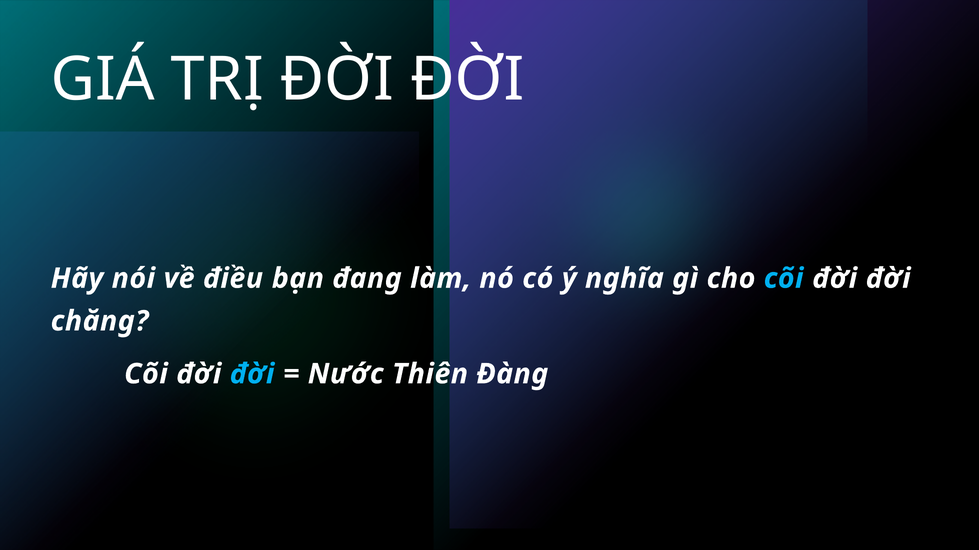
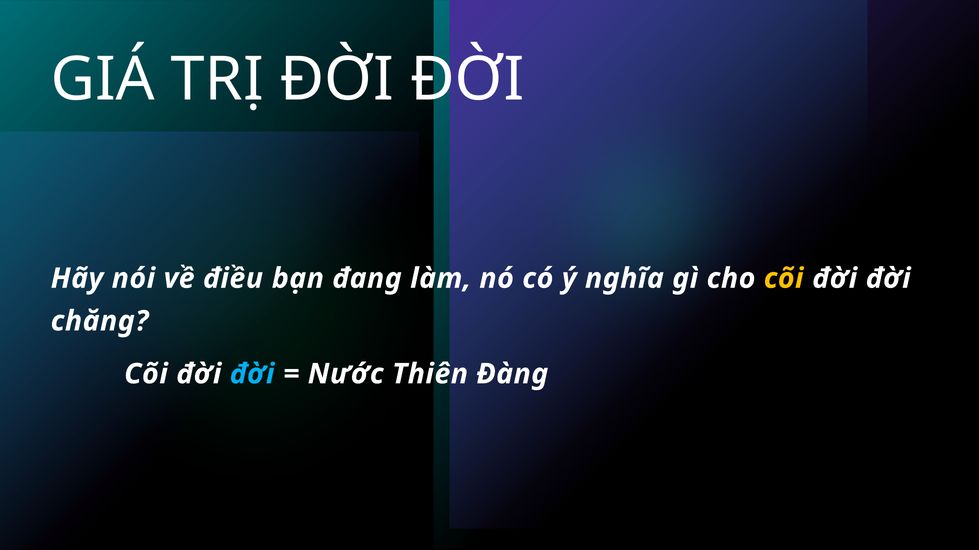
cõi colour: light blue -> yellow (784, 279)
